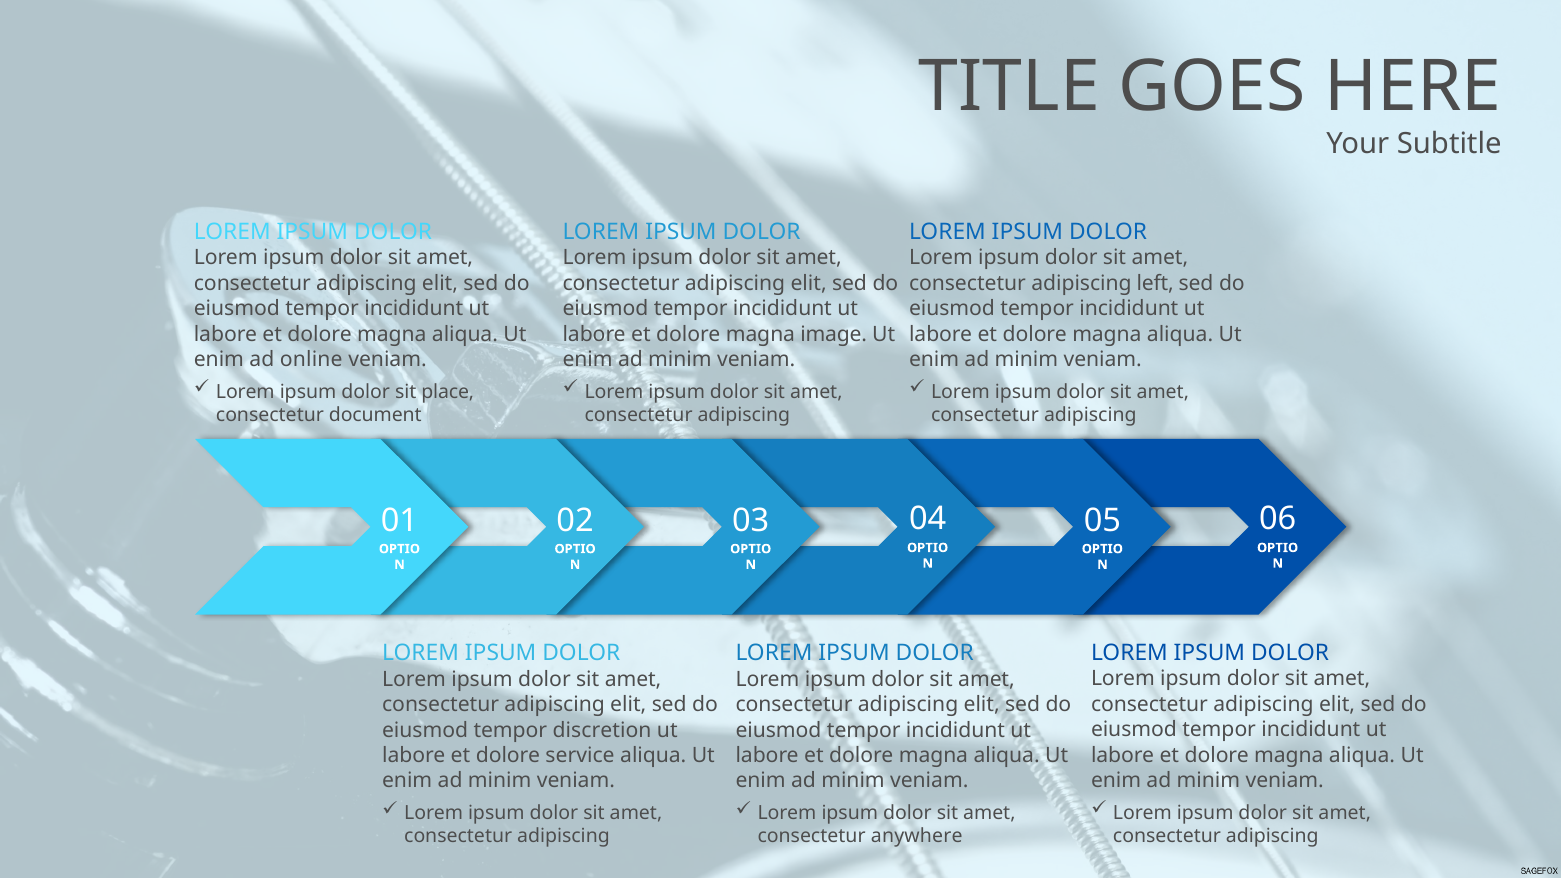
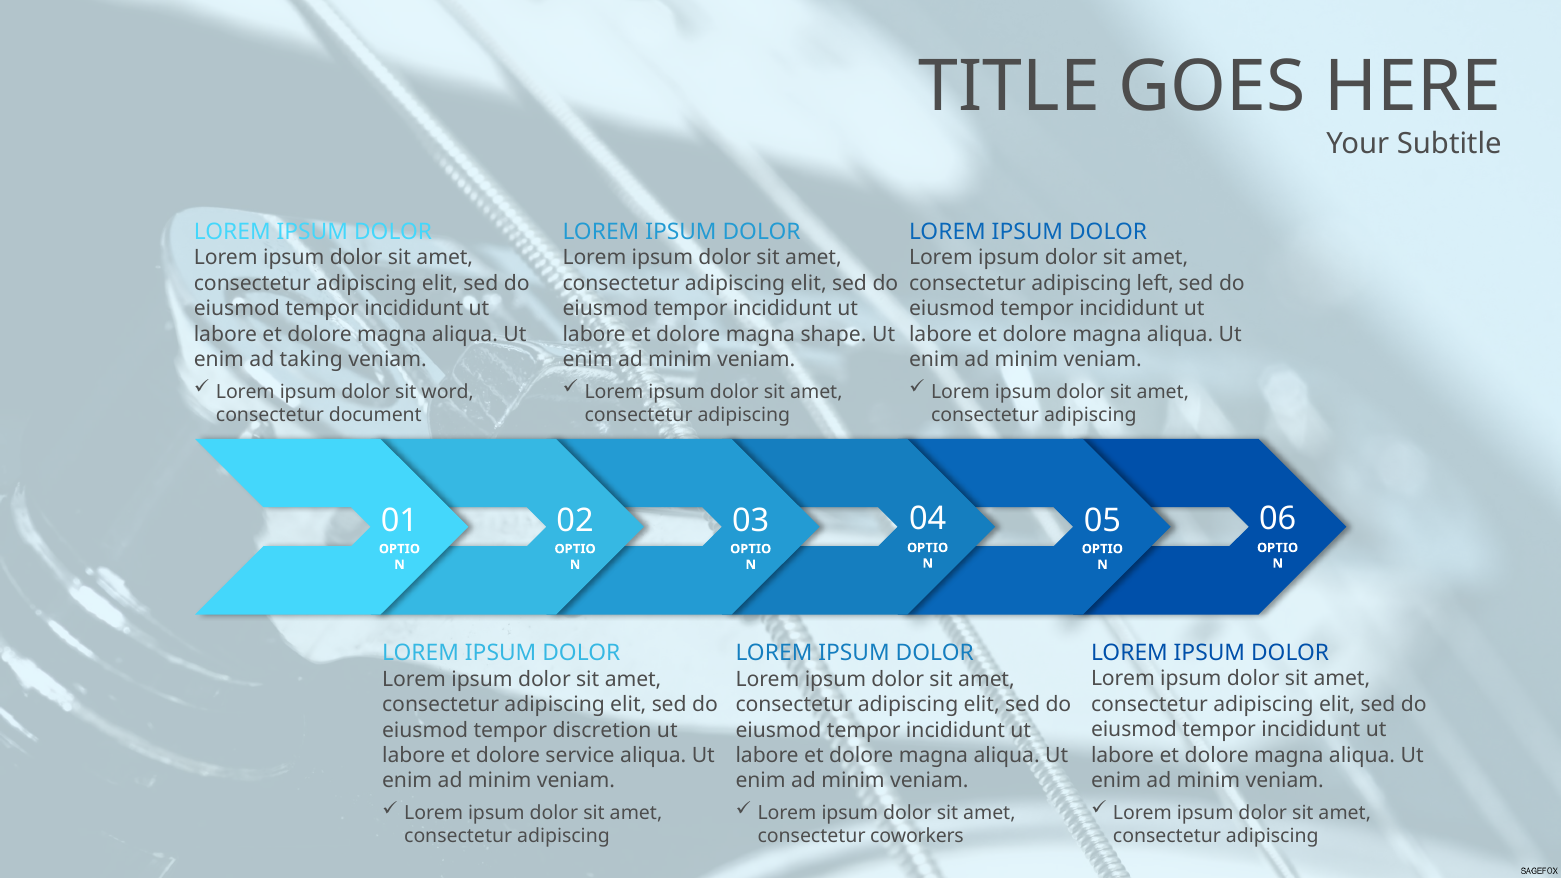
image: image -> shape (834, 334)
online: online -> taking (311, 360)
place: place -> word (448, 392)
anywhere: anywhere -> coworkers (917, 837)
